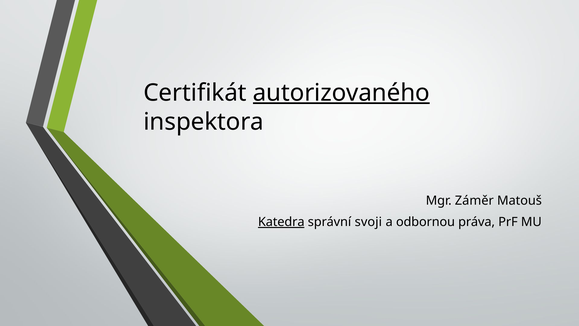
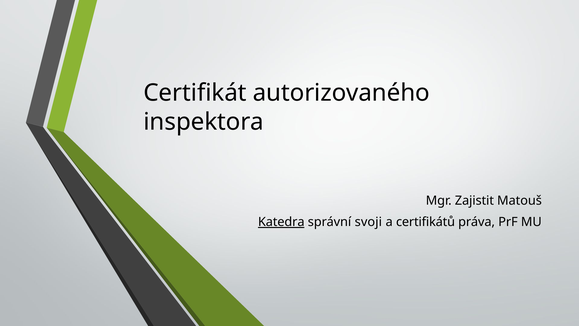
autorizovaného underline: present -> none (341, 93)
Záměr: Záměr -> Zajistit (474, 200)
odbornou: odbornou -> certifikátů (426, 222)
